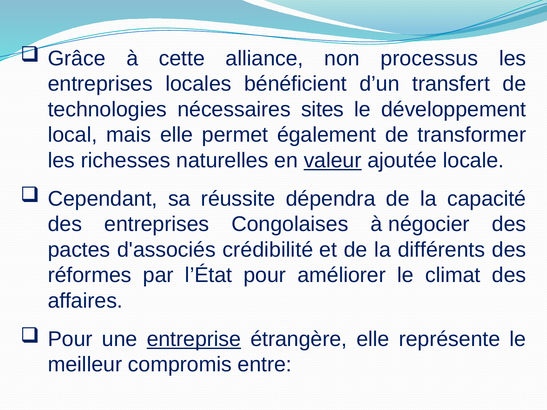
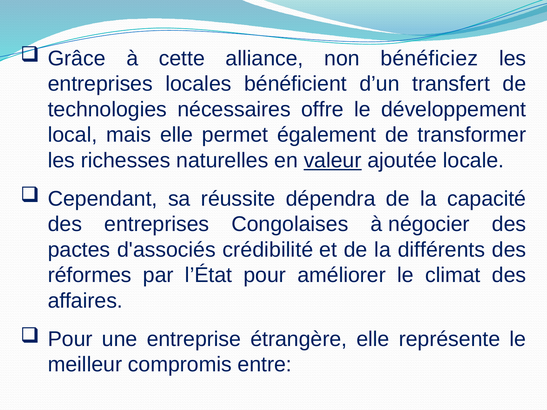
processus: processus -> bénéficiez (429, 58)
sites: sites -> offre (322, 109)
entreprise underline: present -> none (194, 339)
